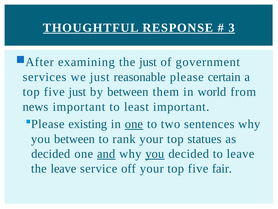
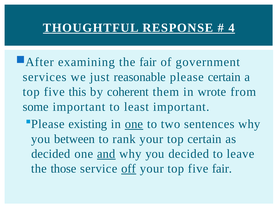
3: 3 -> 4 (232, 28)
the just: just -> fair (148, 62)
five just: just -> this (77, 92)
by between: between -> coherent (128, 92)
world: world -> wrote (212, 92)
news: news -> some (36, 106)
top statues: statues -> certain (204, 139)
you underline: present -> none (155, 153)
the leave: leave -> those (64, 168)
off underline: none -> present (129, 168)
